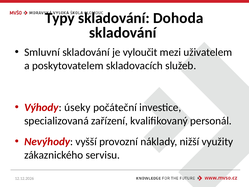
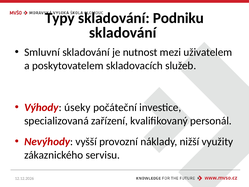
Dohoda: Dohoda -> Podniku (178, 18)
vyloučit: vyloučit -> nutnost (140, 52)
